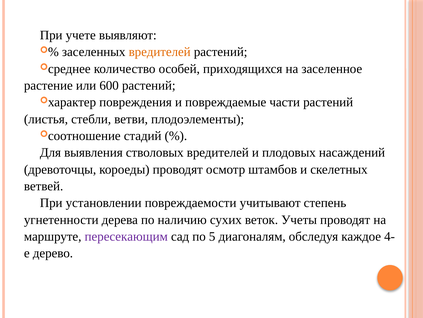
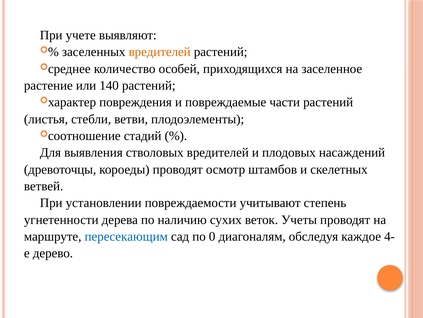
600: 600 -> 140 (109, 85)
пересекающим colour: purple -> blue (126, 236)
5: 5 -> 0 (212, 236)
